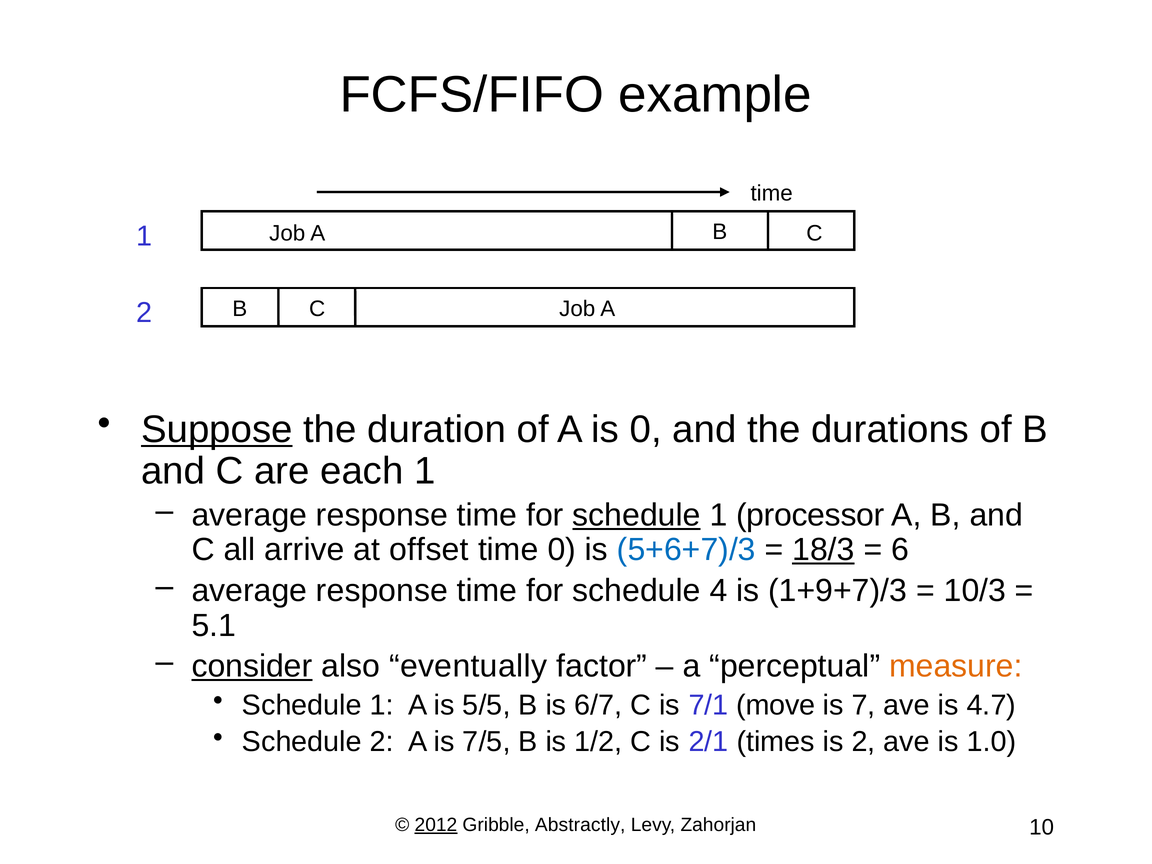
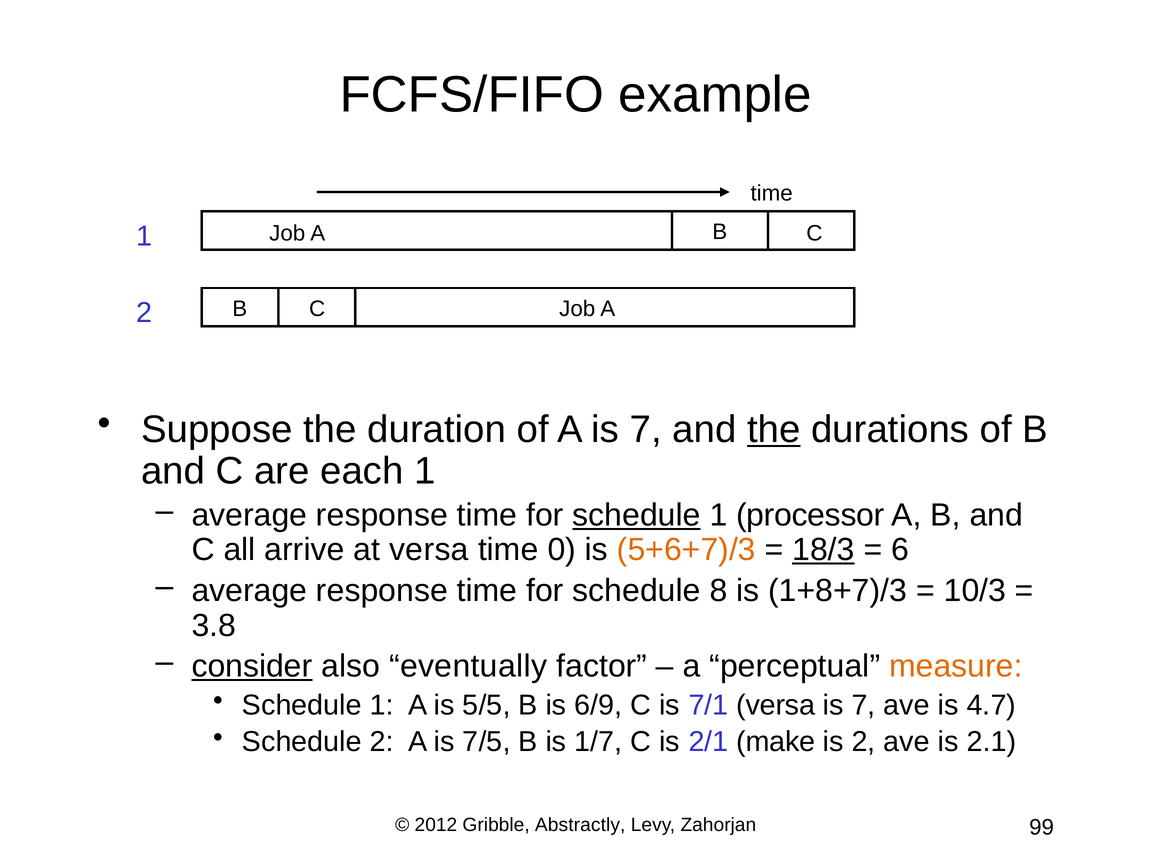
Suppose underline: present -> none (217, 429)
A is 0: 0 -> 7 (646, 429)
the underline: none -> present (774, 429)
at offset: offset -> versa (429, 550)
5+6+7)/3 colour: blue -> orange (686, 550)
4: 4 -> 8 (718, 591)
1+9+7)/3: 1+9+7)/3 -> 1+8+7)/3 (838, 591)
5.1: 5.1 -> 3.8 (214, 625)
6/7: 6/7 -> 6/9 (598, 705)
7/1 move: move -> versa (776, 705)
1/2: 1/2 -> 1/7 (598, 742)
times: times -> make (776, 742)
1.0: 1.0 -> 2.1 (991, 742)
2012 underline: present -> none (436, 825)
10: 10 -> 99 (1042, 827)
